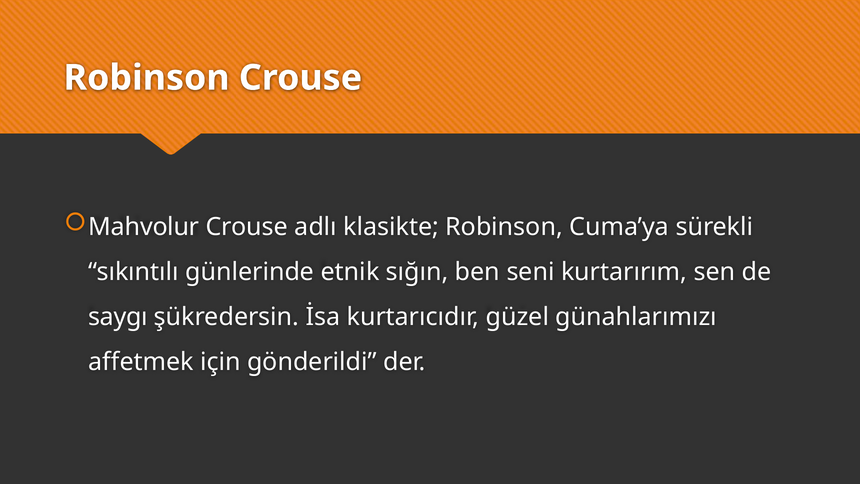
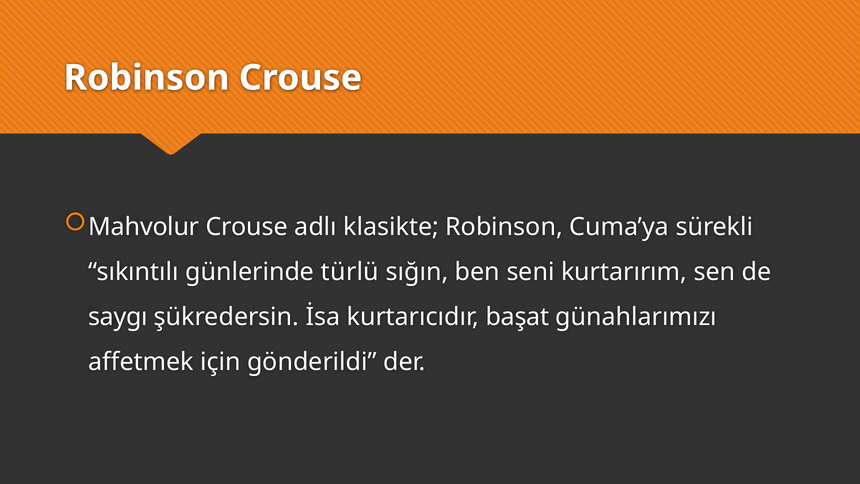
etnik: etnik -> türlü (350, 272)
güzel: güzel -> başat (517, 317)
